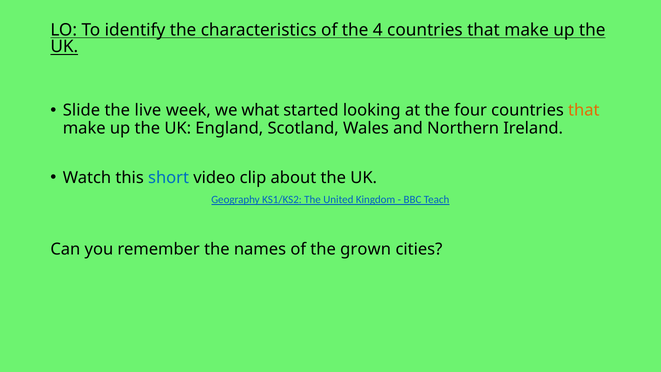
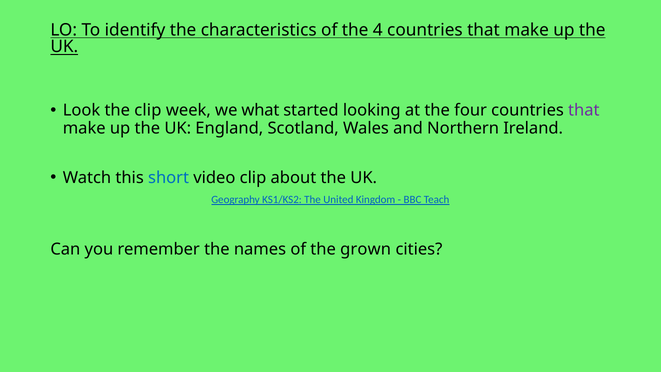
Slide: Slide -> Look (82, 110)
the live: live -> clip (148, 110)
that colour: orange -> purple (584, 110)
